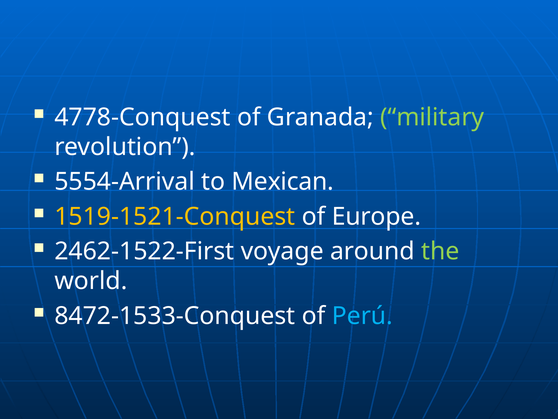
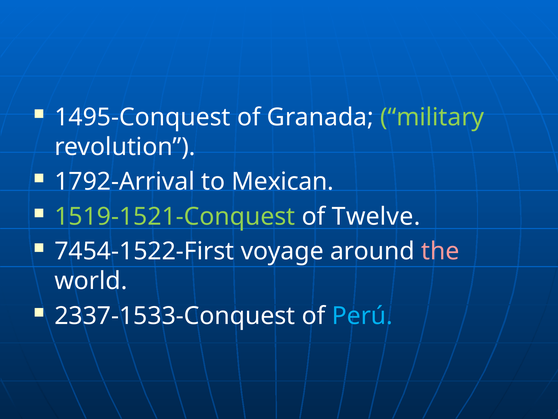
4778-Conquest: 4778-Conquest -> 1495-Conquest (142, 117)
5554-Arrival: 5554-Arrival -> 1792-Arrival (125, 182)
1519-1521-Conquest colour: yellow -> light green (175, 216)
Europe: Europe -> Twelve (376, 216)
2462-1522-First: 2462-1522-First -> 7454-1522-First (144, 251)
the colour: light green -> pink (440, 251)
8472-1533-Conquest: 8472-1533-Conquest -> 2337-1533-Conquest (175, 316)
